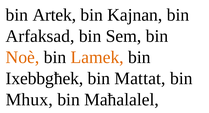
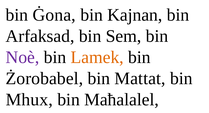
Artek: Artek -> Ġona (54, 15)
Noè colour: orange -> purple (22, 57)
Ixebbgħek: Ixebbgħek -> Żorobabel (44, 78)
